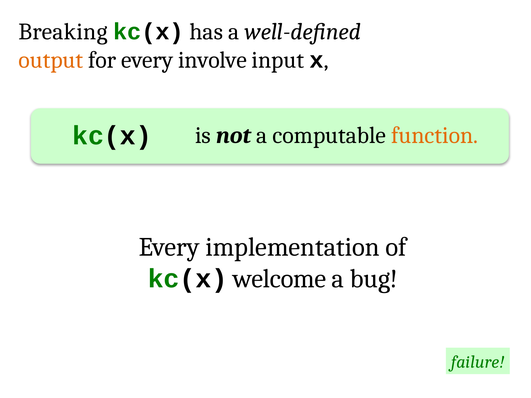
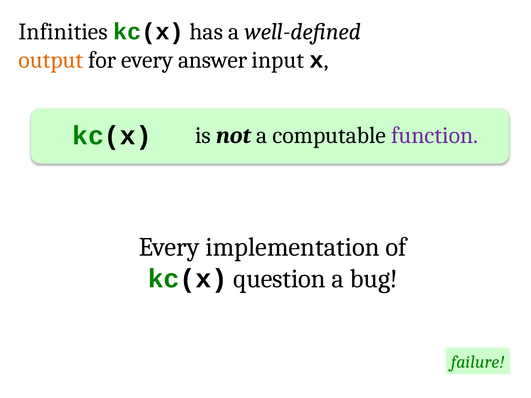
Breaking: Breaking -> Infinities (63, 32)
involve: involve -> answer (213, 60)
function colour: orange -> purple (435, 136)
welcome: welcome -> question (279, 279)
